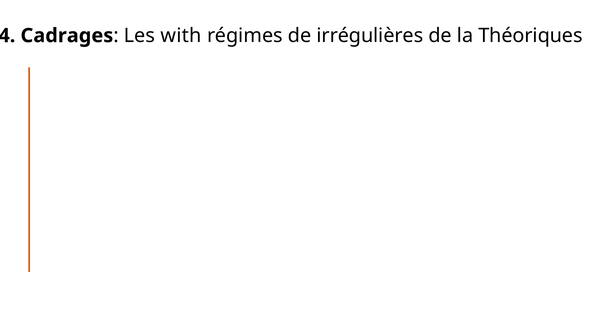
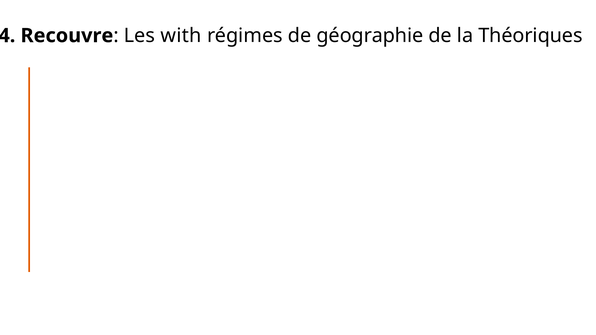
Cadrages: Cadrages -> Recouvre (67, 36)
irrégulières: irrégulières -> géographie (370, 36)
